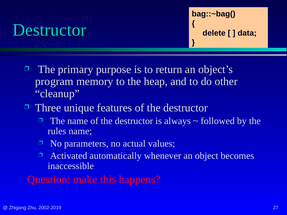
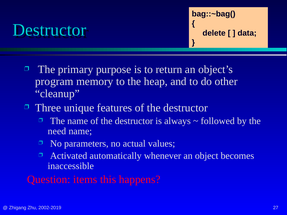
rules: rules -> need (57, 131)
make: make -> items (85, 180)
